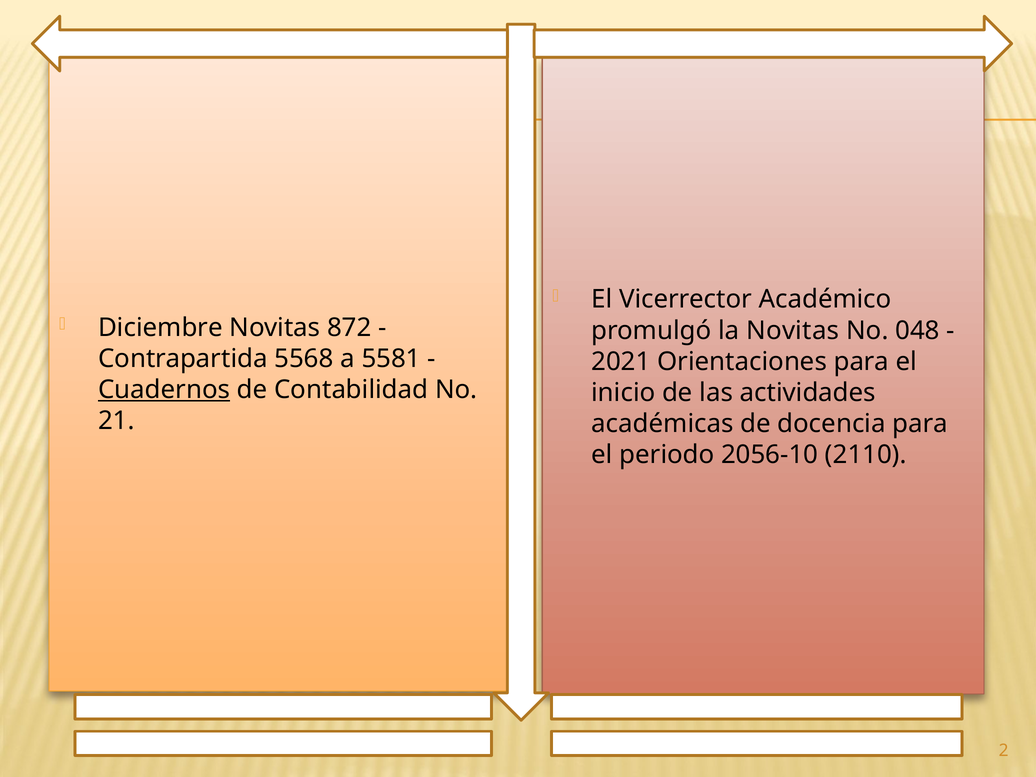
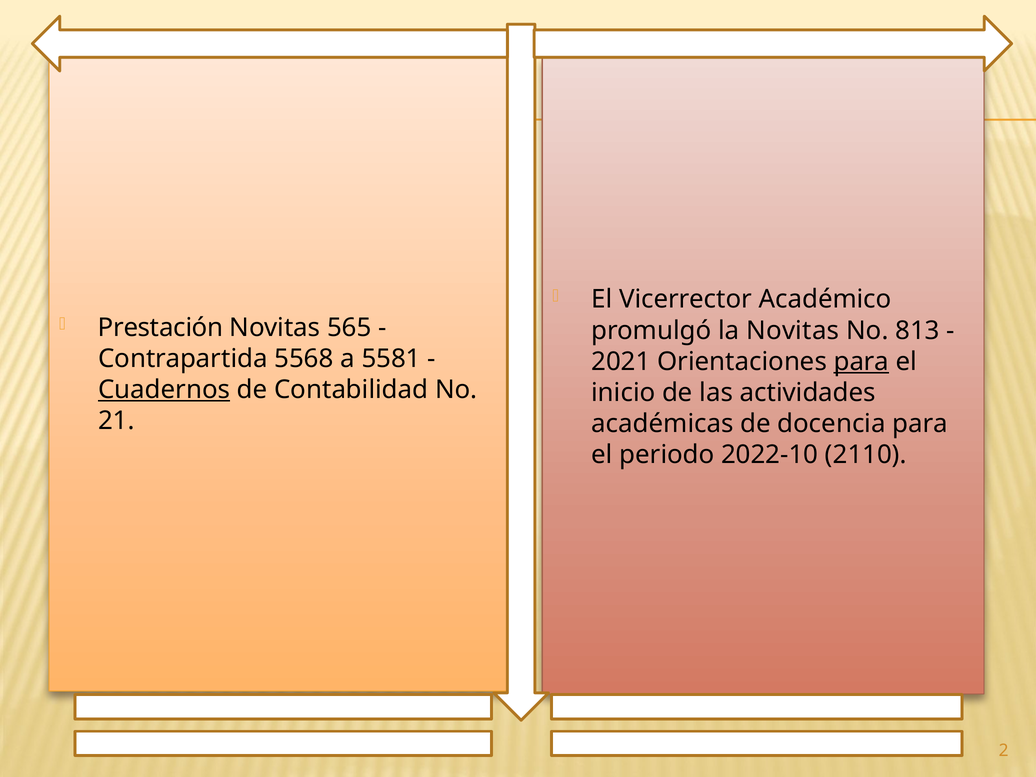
Diciembre: Diciembre -> Prestación (161, 327)
872: 872 -> 565 (349, 327)
048: 048 -> 813 (918, 331)
para underline: none -> present (861, 362)
2056-10: 2056-10 -> 2022-10 (770, 455)
